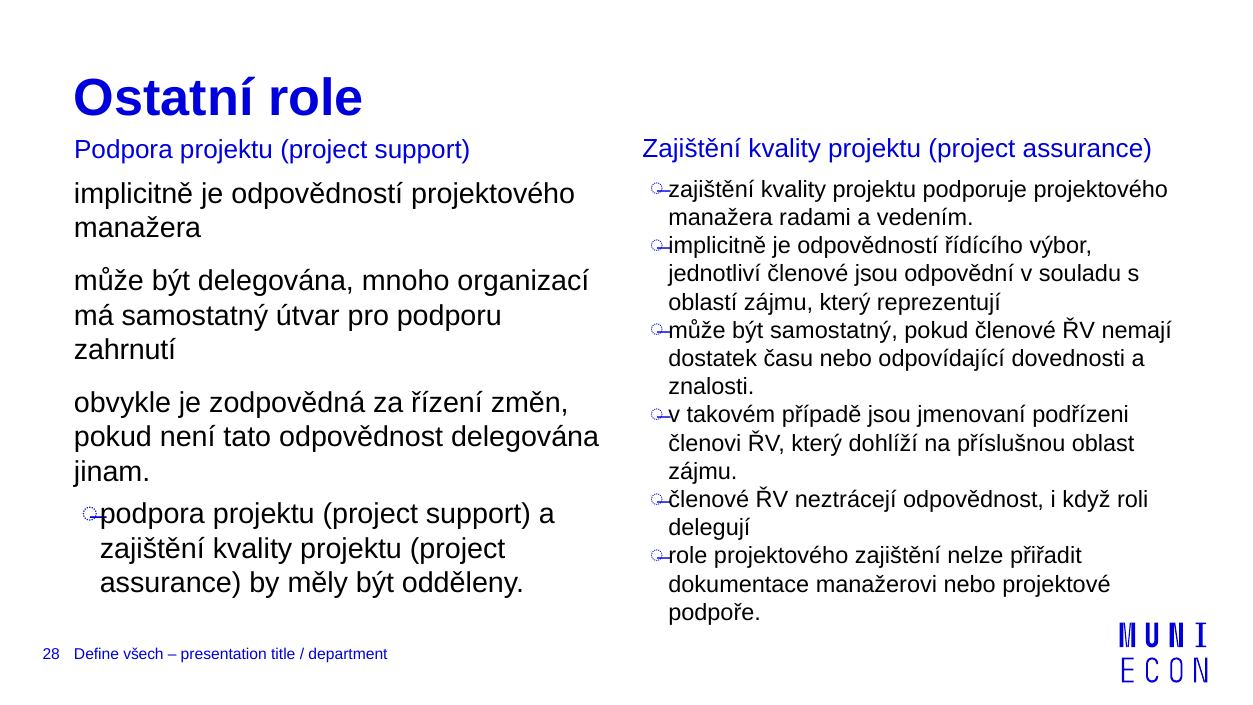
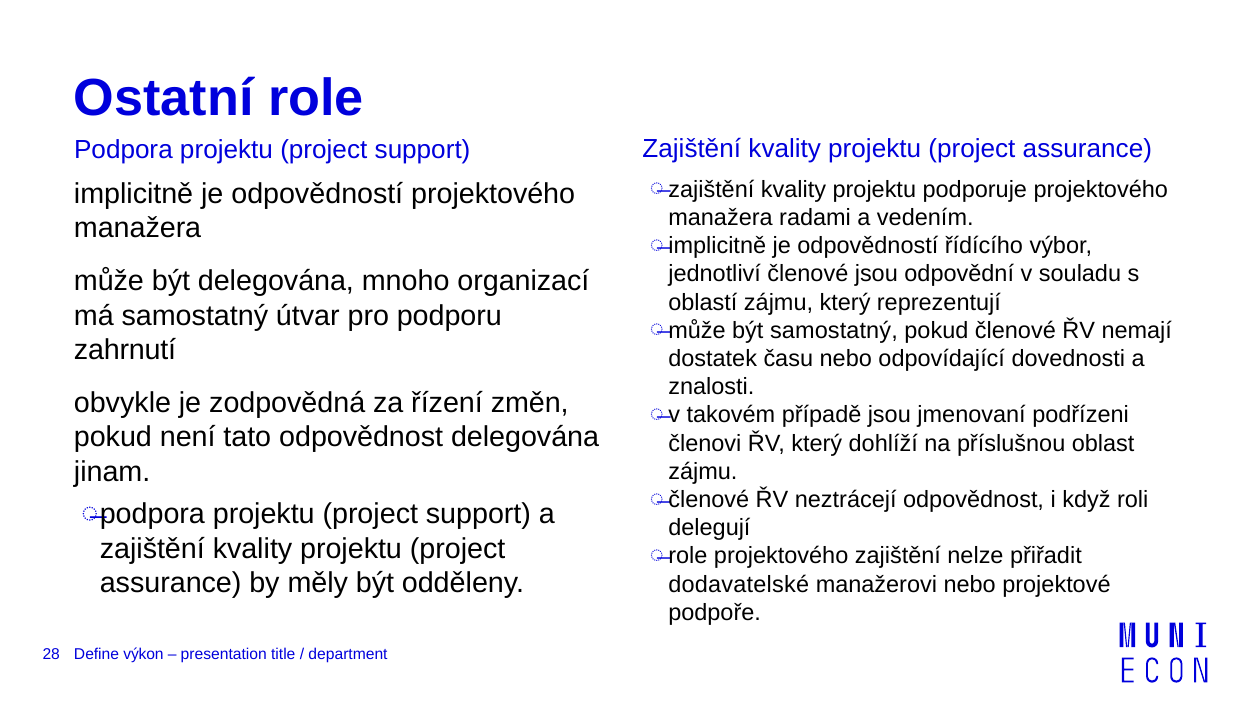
dokumentace: dokumentace -> dodavatelské (739, 584)
všech: všech -> výkon (144, 654)
